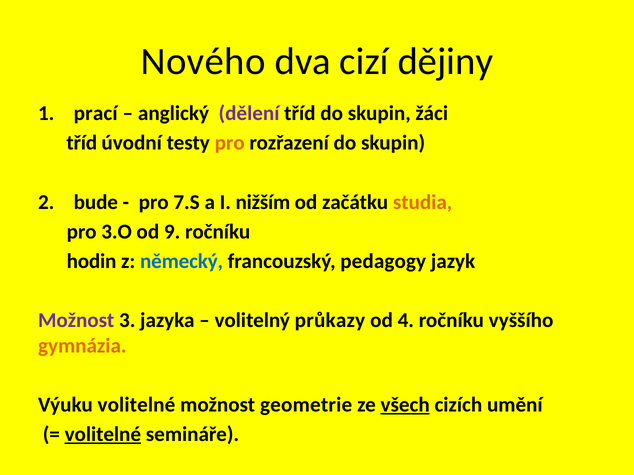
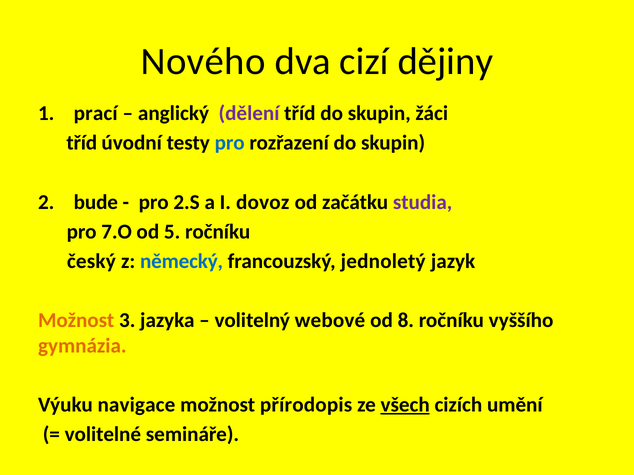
pro colour: orange -> blue (230, 143)
7.S: 7.S -> 2.S (187, 202)
nižším: nižším -> dovoz (263, 202)
studia colour: orange -> purple (423, 202)
3.O: 3.O -> 7.O (117, 232)
9: 9 -> 5 (172, 232)
hodin: hodin -> český (91, 261)
pedagogy: pedagogy -> jednoletý (383, 261)
Možnost colour: purple -> orange (76, 321)
průkazy: průkazy -> webové (330, 321)
4: 4 -> 8 (406, 321)
Výuku volitelné: volitelné -> navigace (136, 405)
geometrie: geometrie -> přírodopis (306, 405)
volitelné underline: present -> none (103, 435)
